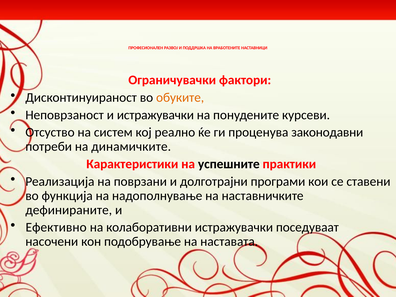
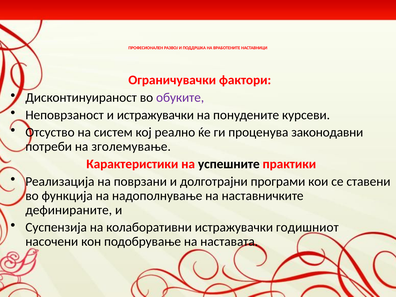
обуките colour: orange -> purple (180, 98)
динамичките: динамичките -> зголемување (131, 147)
Ефективно: Ефективно -> Суспензија (56, 227)
поседуваат: поседуваат -> годишниот (307, 227)
